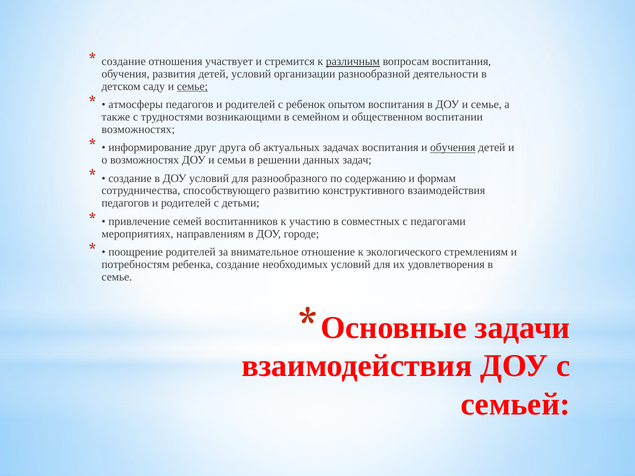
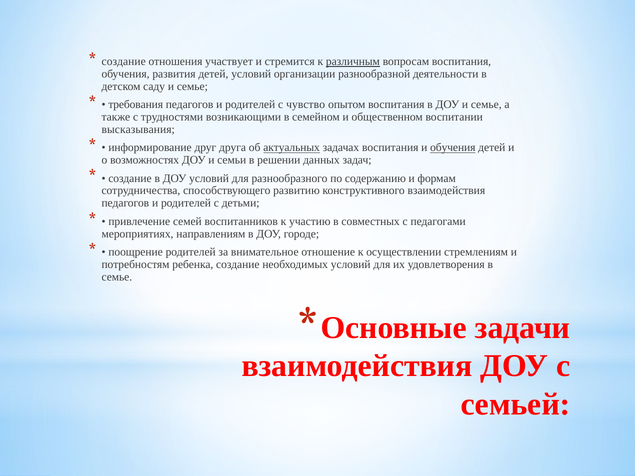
семье underline: present -> none (192, 86)
атмосферы: атмосферы -> требования (136, 105)
ребенок: ребенок -> чувство (306, 105)
возможностях: возможностях -> высказывания (138, 130)
актуальных underline: none -> present (292, 148)
экологического: экологического -> осуществлении (404, 252)
